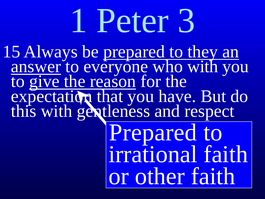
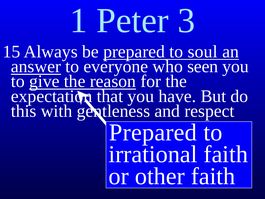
they: they -> soul (203, 52)
who with: with -> seen (203, 66)
